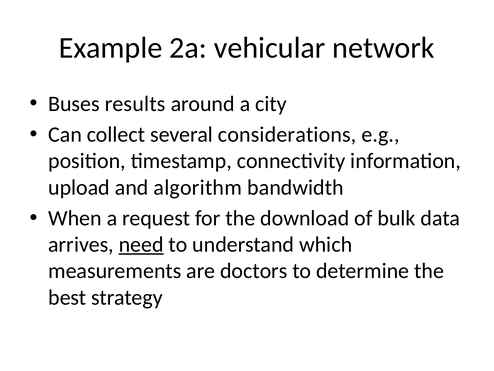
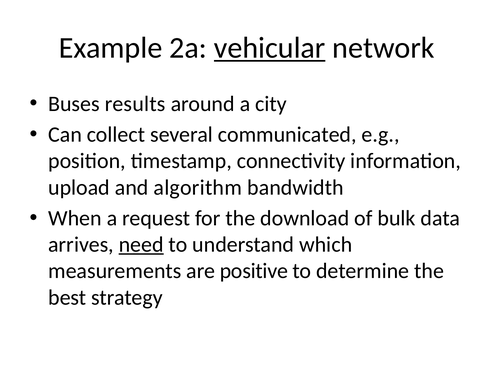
vehicular underline: none -> present (270, 48)
considerations: considerations -> communicated (287, 134)
doctors: doctors -> positive (254, 271)
